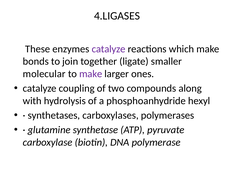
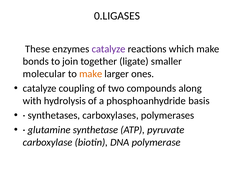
4.LIGASES: 4.LIGASES -> 0.LIGASES (117, 16)
make colour: purple -> orange (91, 74)
hexyl: hexyl -> basis (199, 101)
